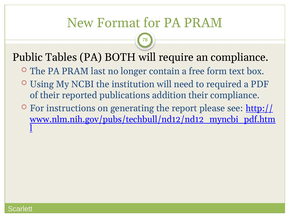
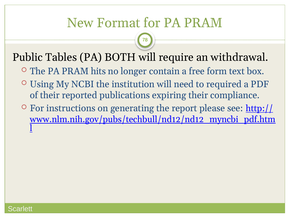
an compliance: compliance -> withdrawal (240, 57)
last: last -> hits (98, 71)
addition: addition -> expiring (169, 95)
